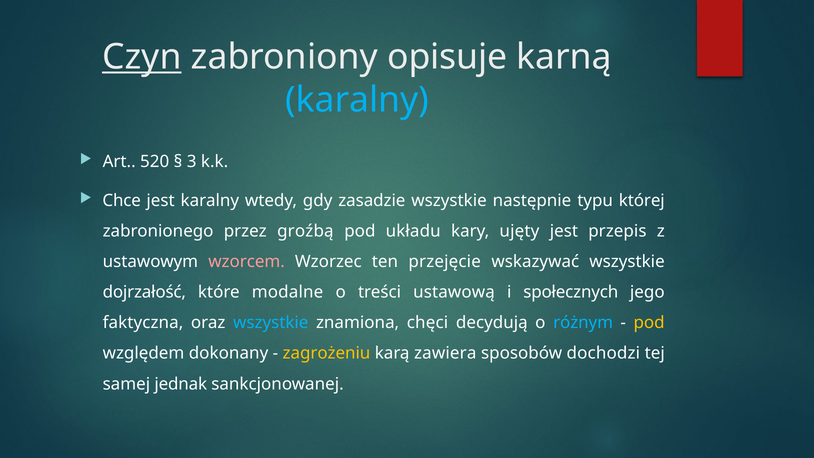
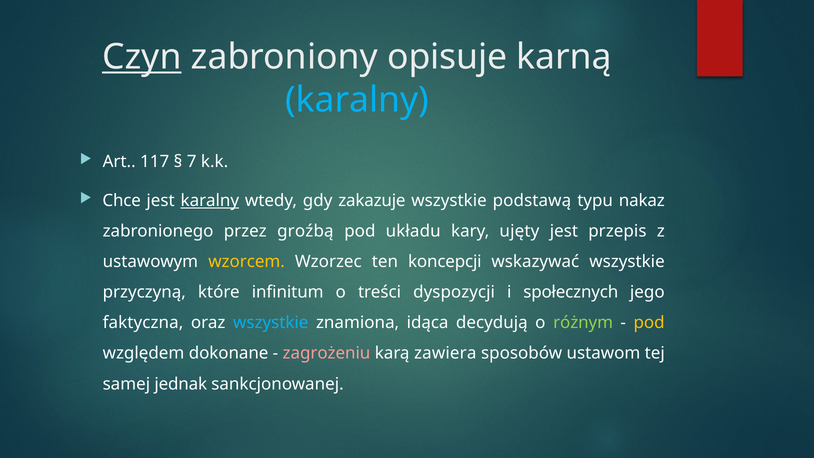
520: 520 -> 117 (155, 162)
3: 3 -> 7 (192, 162)
karalny underline: none -> present (210, 201)
zasadzie: zasadzie -> zakazuje (372, 201)
następnie: następnie -> podstawą (532, 201)
której: której -> nakaz (642, 201)
wzorcem colour: pink -> yellow (247, 262)
przejęcie: przejęcie -> koncepcji (445, 262)
dojrzałość: dojrzałość -> przyczyną (144, 292)
modalne: modalne -> infinitum (288, 292)
ustawową: ustawową -> dyspozycji (454, 292)
chęci: chęci -> idąca (428, 323)
różnym colour: light blue -> light green (583, 323)
dokonany: dokonany -> dokonane (229, 353)
zagrożeniu colour: yellow -> pink (326, 353)
dochodzi: dochodzi -> ustawom (603, 353)
